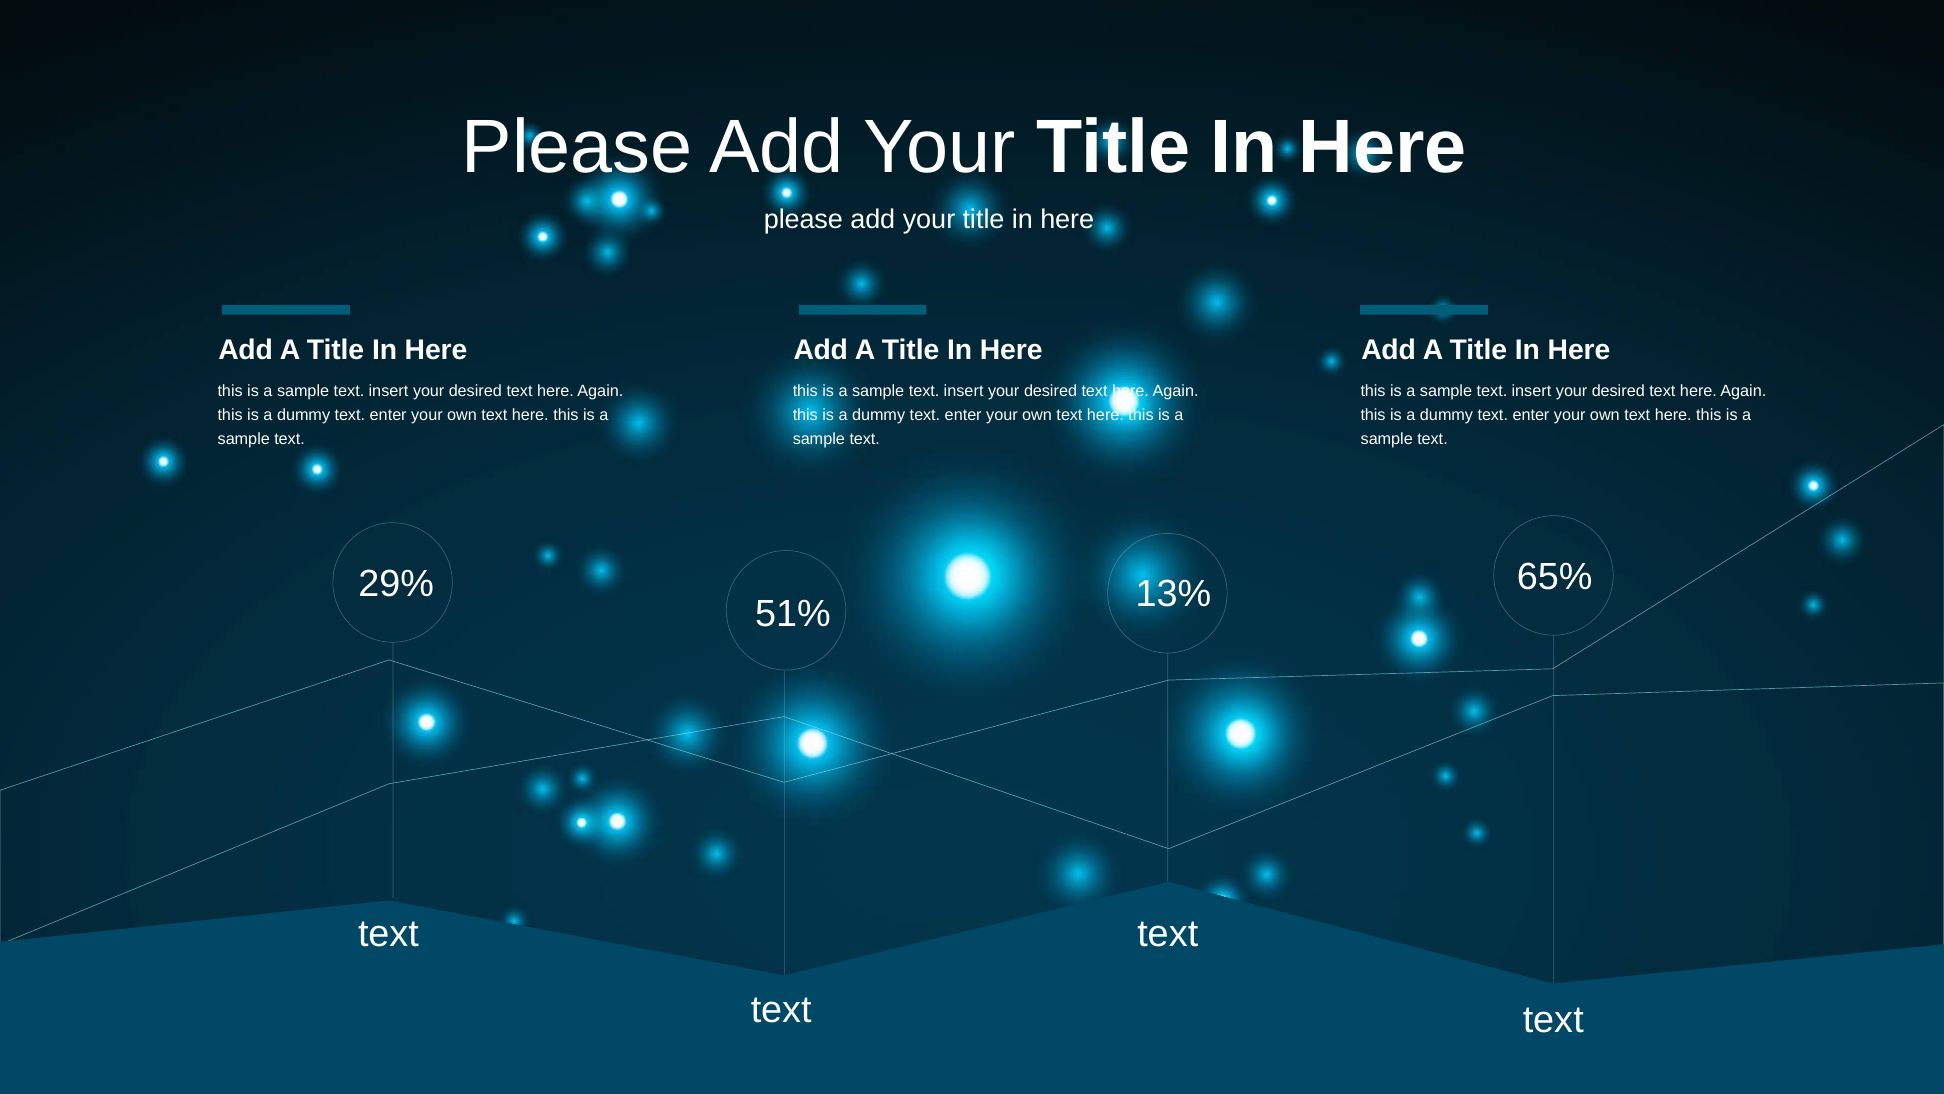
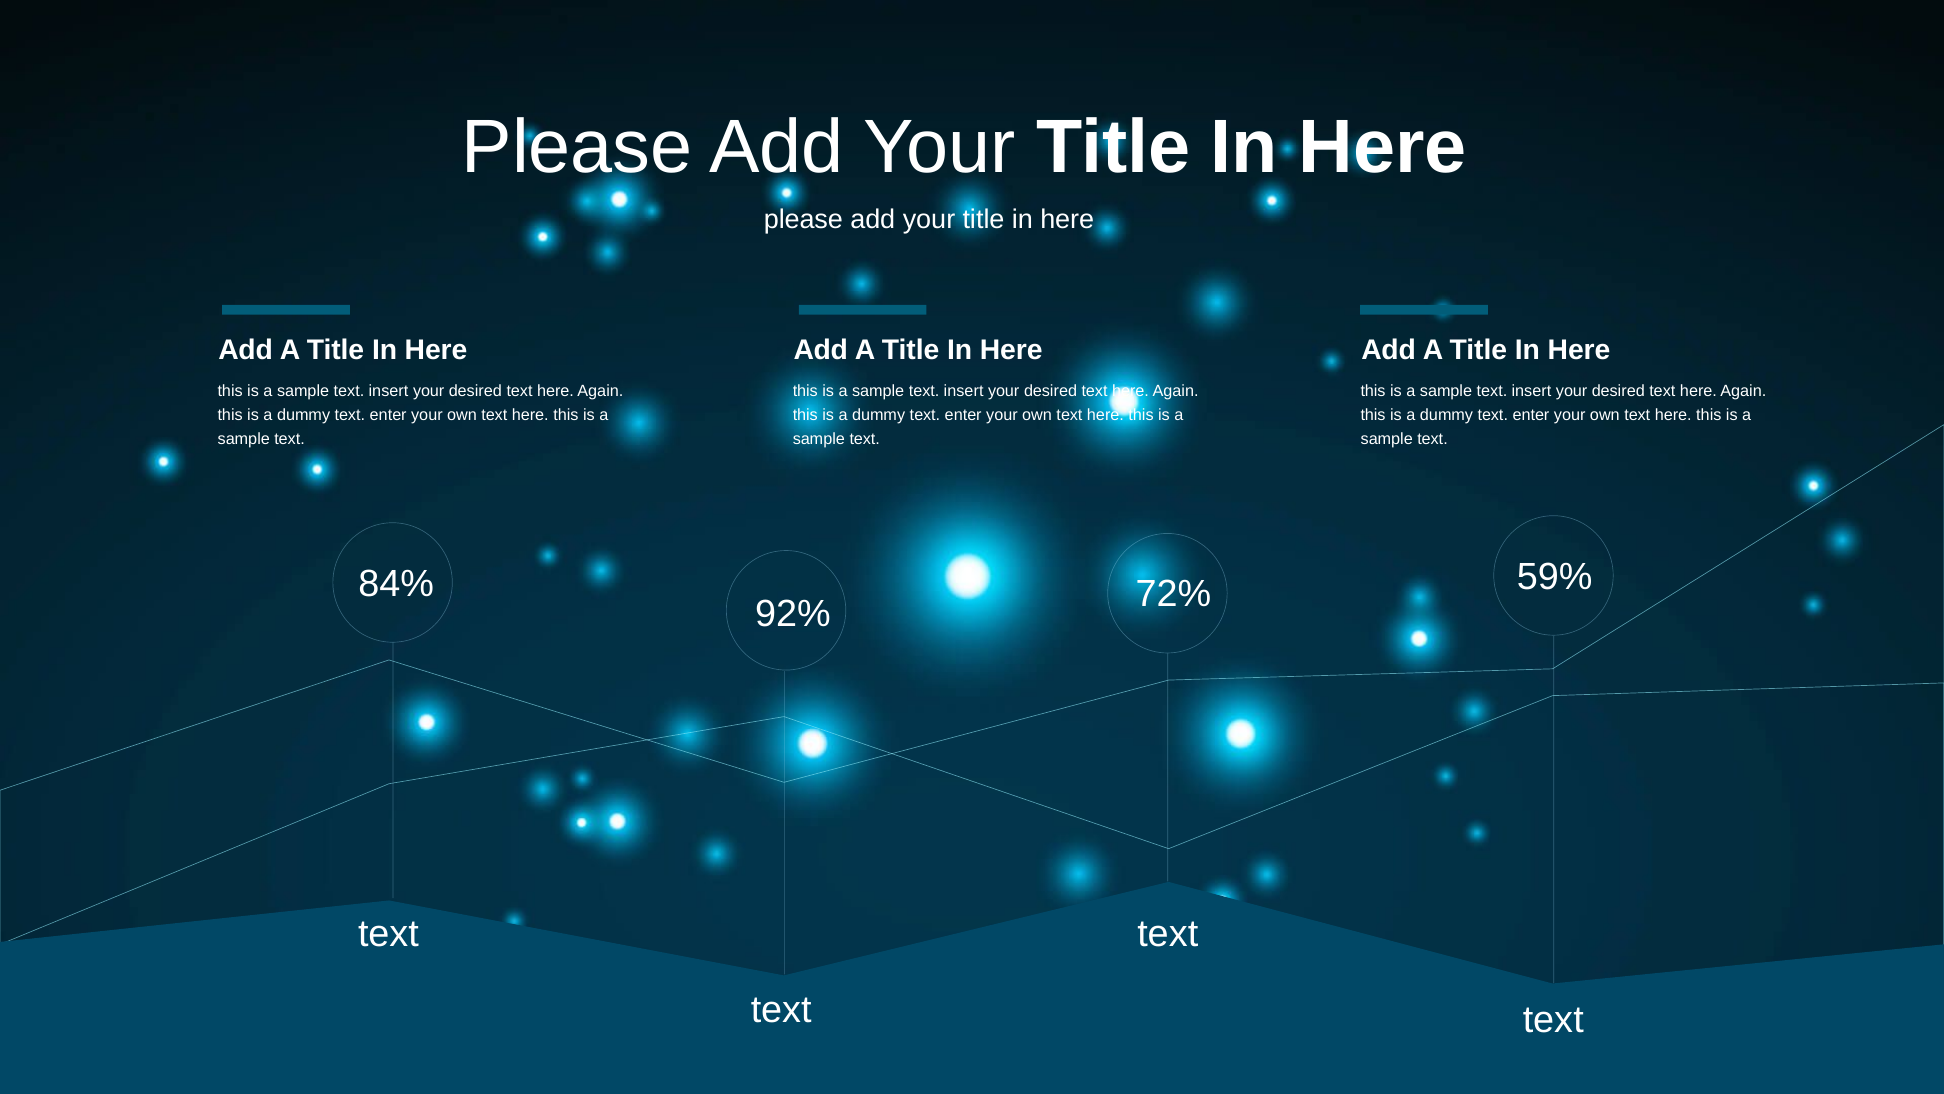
65%: 65% -> 59% (1555, 577)
29%: 29% -> 84% (396, 584)
13%: 13% -> 72% (1173, 594)
51%: 51% -> 92% (793, 613)
